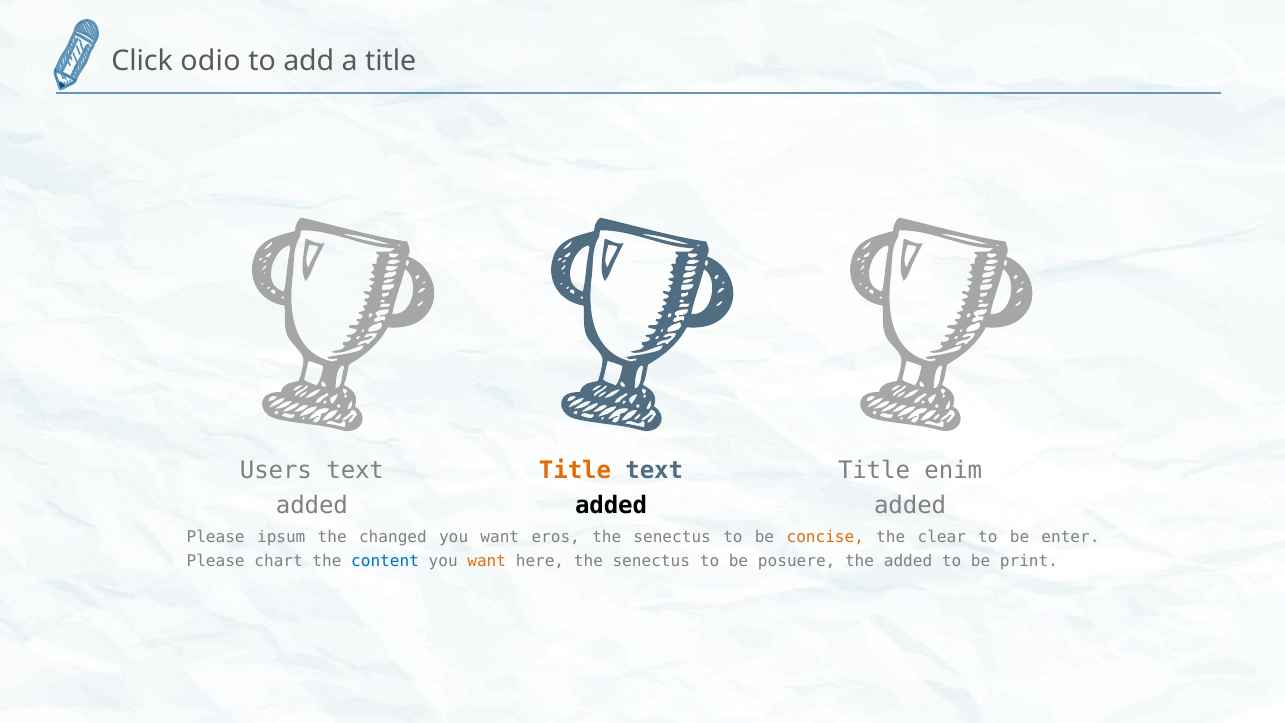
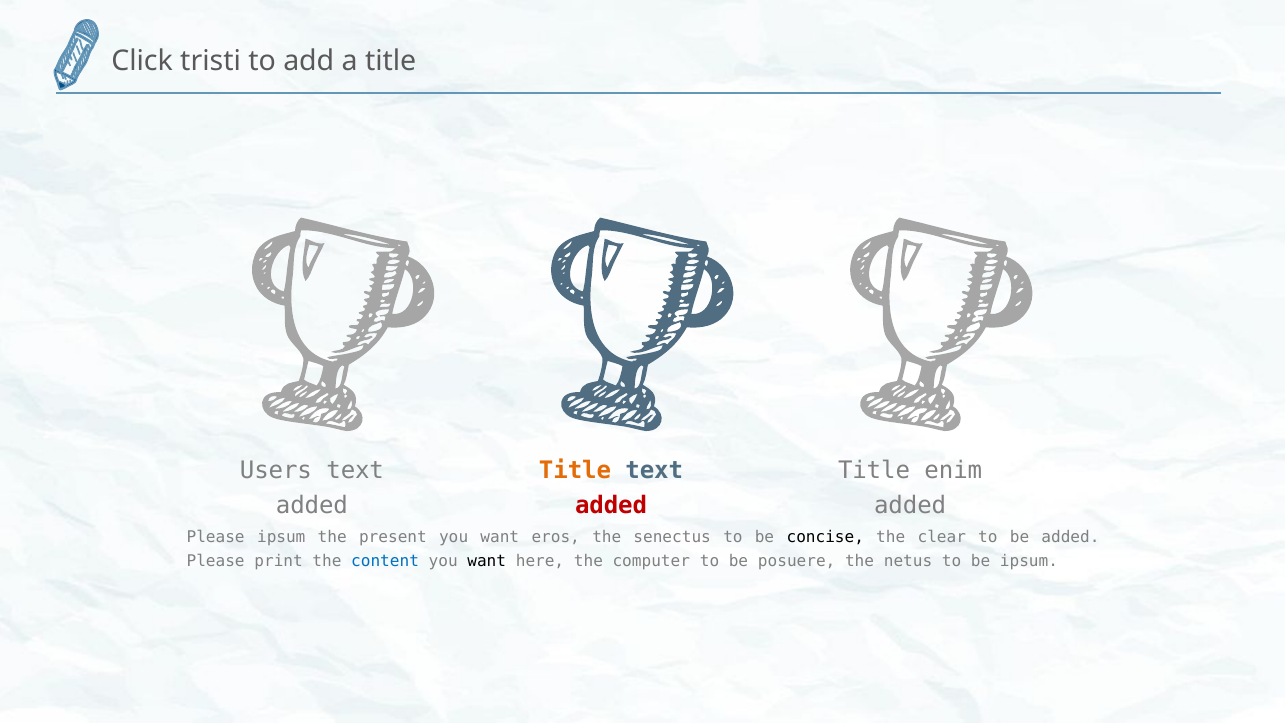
odio: odio -> tristi (211, 61)
added colour: black -> red (611, 505)
changed: changed -> present (393, 538)
concise colour: orange -> black (825, 538)
be enter: enter -> added (1070, 538)
chart: chart -> print (279, 561)
want colour: orange -> black (487, 561)
here the senectus: senectus -> computer (651, 561)
the added: added -> netus (908, 561)
be print: print -> ipsum (1029, 561)
